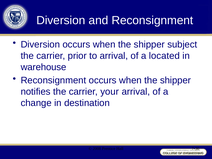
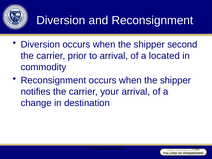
subject: subject -> second (182, 44)
warehouse: warehouse -> commodity (43, 67)
